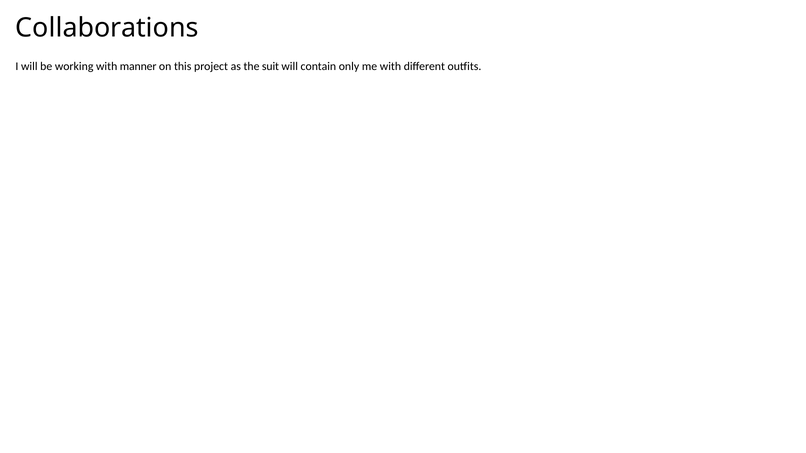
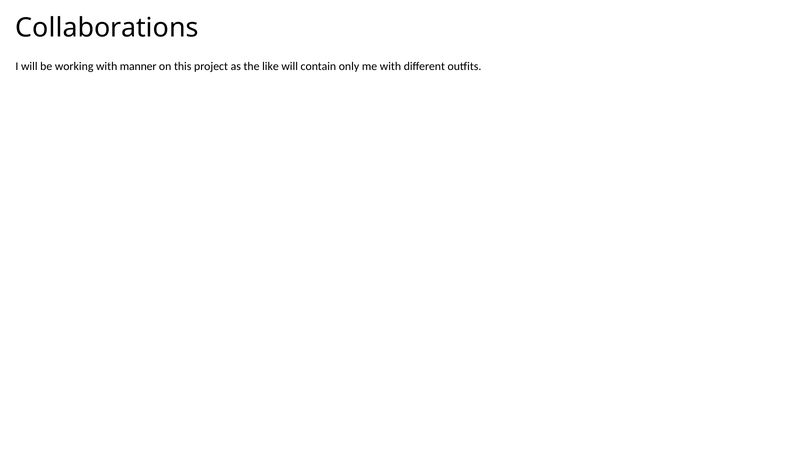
suit: suit -> like (270, 66)
